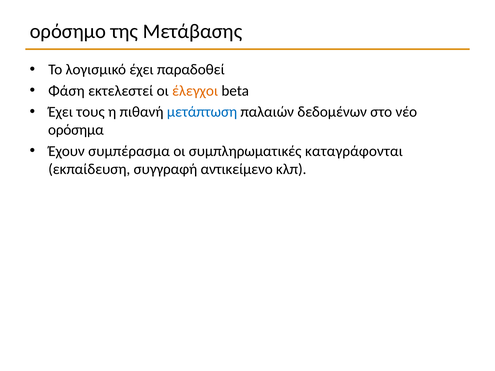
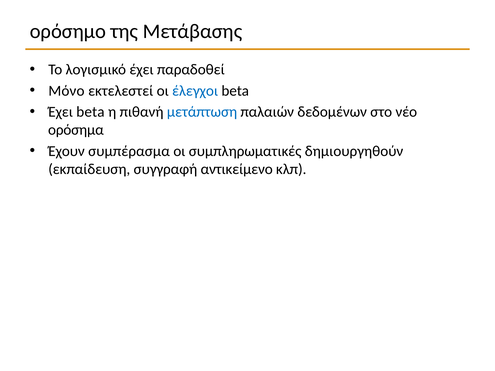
Φάση: Φάση -> Μόνο (66, 91)
έλεγχοι colour: orange -> blue (195, 91)
Έχει τους: τους -> beta (90, 112)
καταγράφονται: καταγράφονται -> δημιουργηθούν (354, 151)
